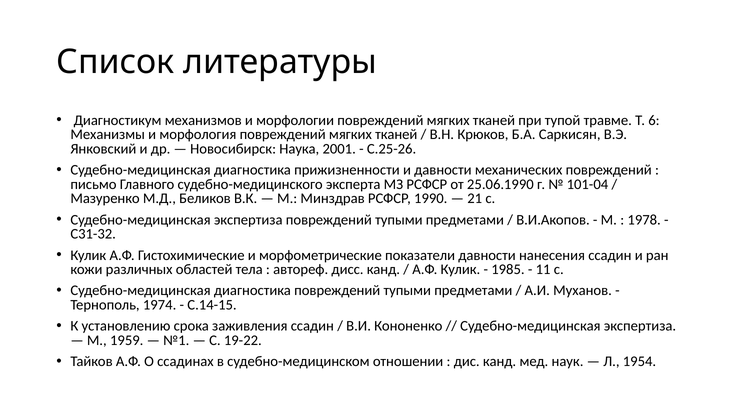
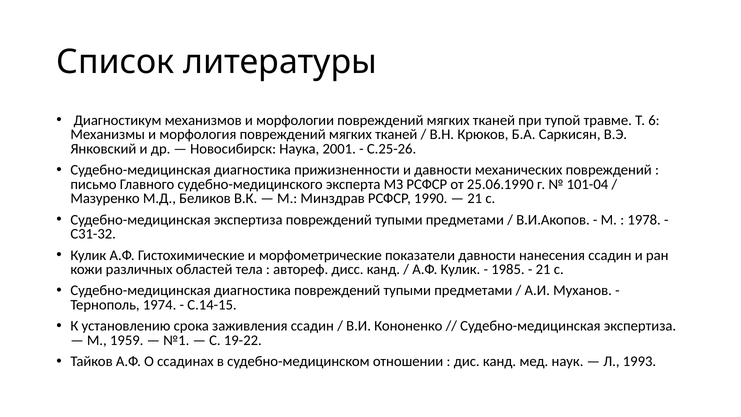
11: 11 -> 21 (543, 269)
1954: 1954 -> 1993 (640, 361)
